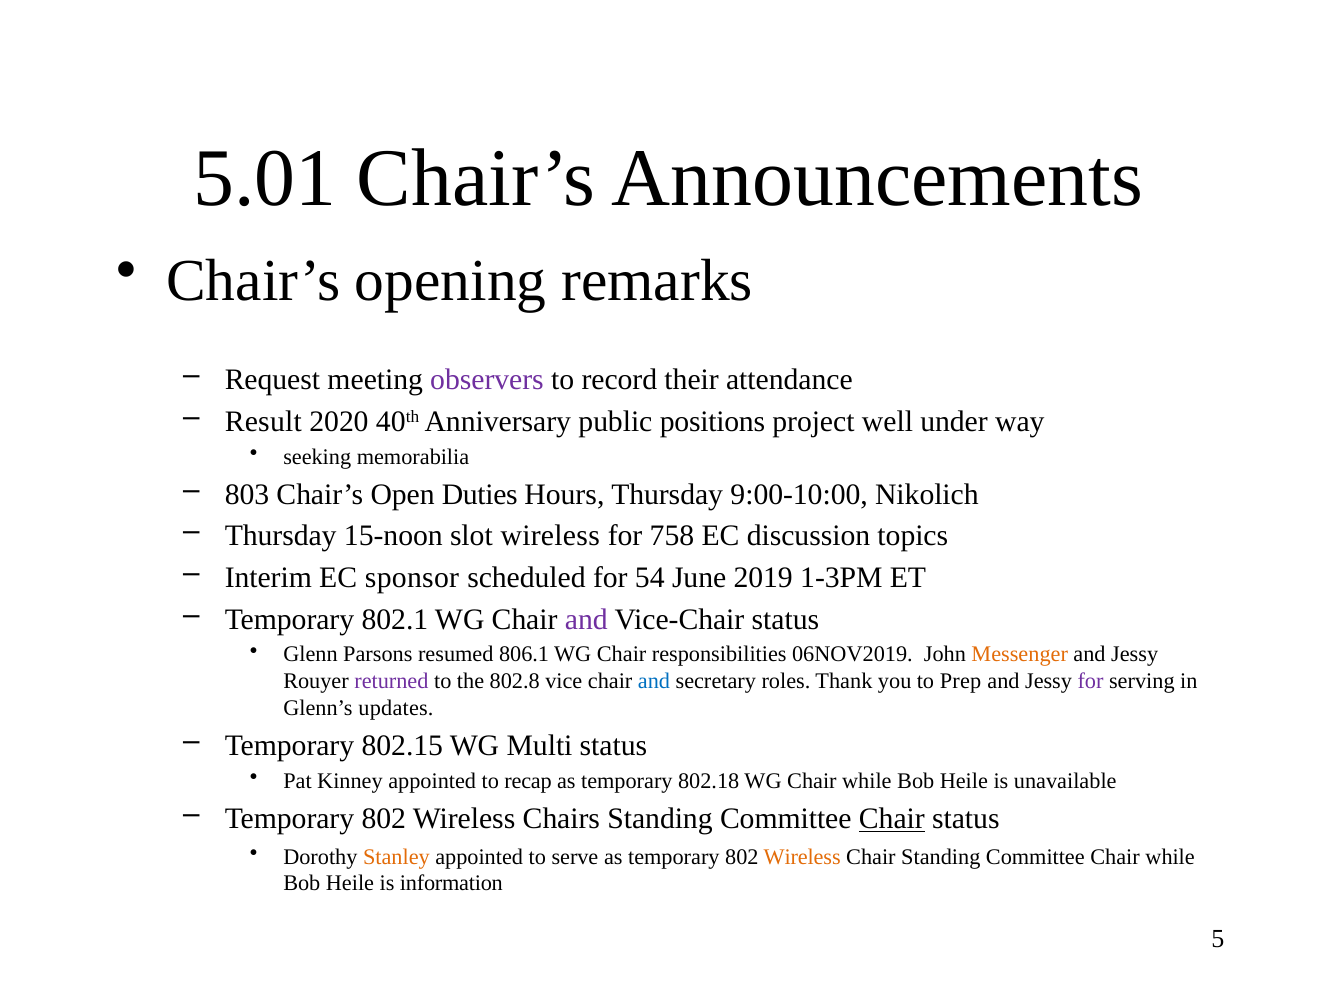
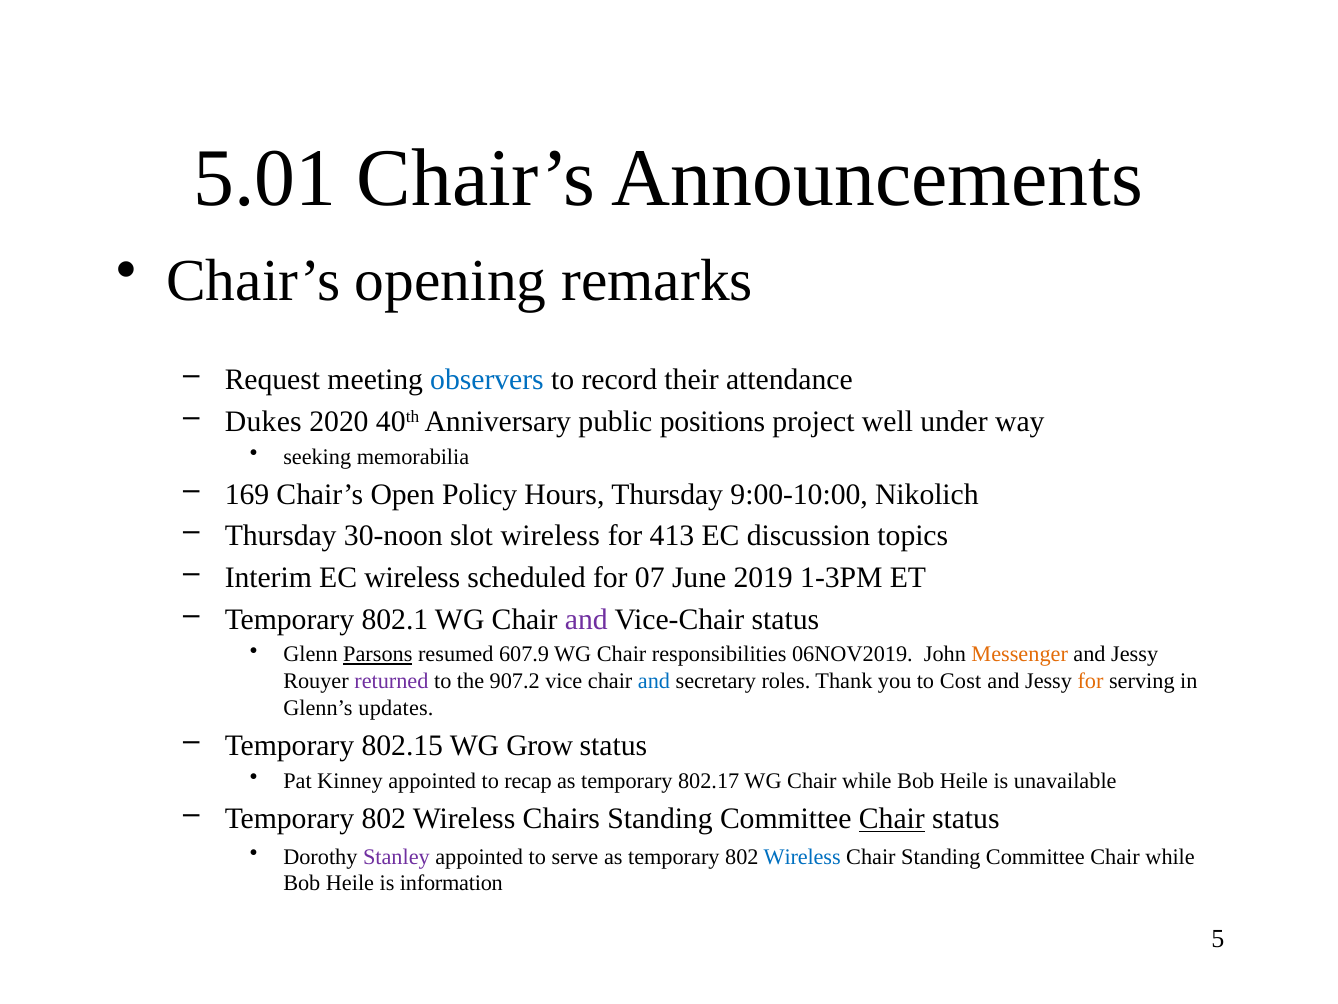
observers colour: purple -> blue (487, 380)
Result: Result -> Dukes (263, 421)
803: 803 -> 169 (247, 494)
Duties: Duties -> Policy (480, 494)
15-noon: 15-noon -> 30-noon (393, 536)
758: 758 -> 413 (672, 536)
EC sponsor: sponsor -> wireless (412, 577)
54: 54 -> 07 (650, 577)
Parsons underline: none -> present (378, 654)
806.1: 806.1 -> 607.9 (524, 654)
802.8: 802.8 -> 907.2 (515, 681)
Prep: Prep -> Cost (961, 681)
for colour: purple -> orange (1091, 681)
Multi: Multi -> Grow (540, 745)
802.18: 802.18 -> 802.17 (709, 781)
Stanley colour: orange -> purple (396, 856)
Wireless colour: orange -> blue (802, 856)
